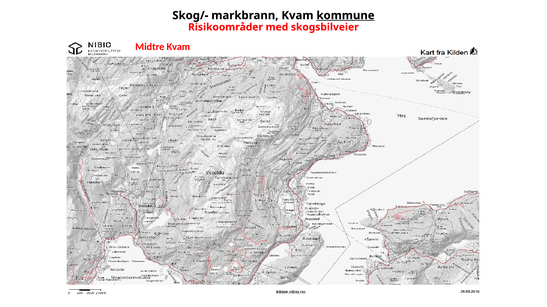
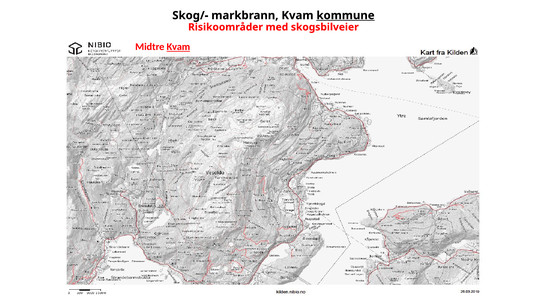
Kvam underline: none -> present (178, 47)
